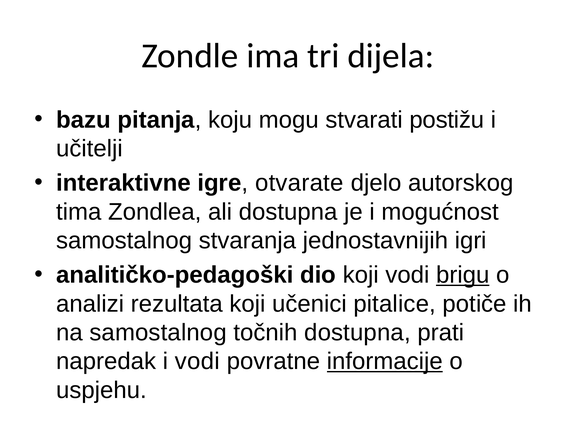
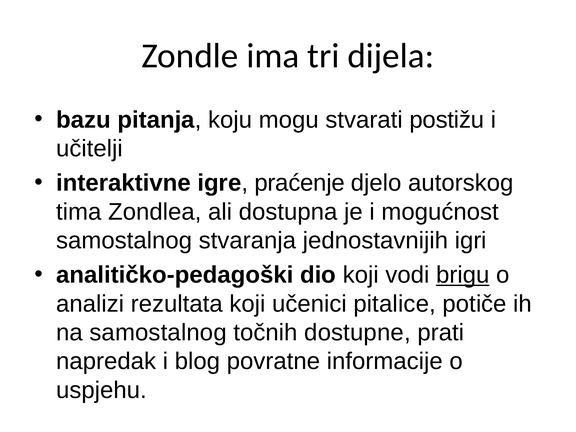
otvarate: otvarate -> praćenje (300, 183)
točnih dostupna: dostupna -> dostupne (357, 333)
i vodi: vodi -> blog (197, 361)
informacije underline: present -> none (385, 361)
